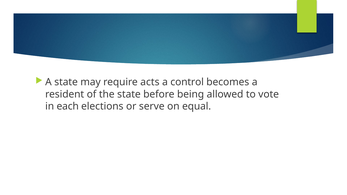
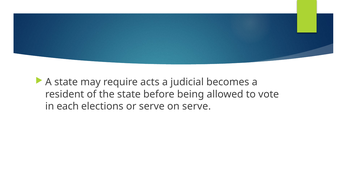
control: control -> judicial (187, 82)
on equal: equal -> serve (197, 106)
